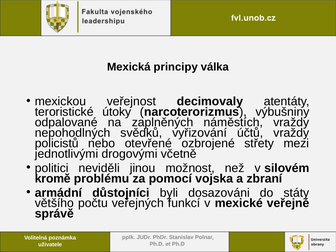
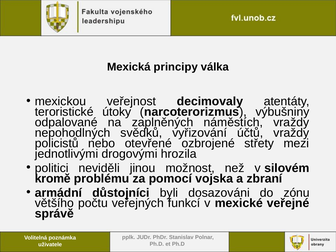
včetně: včetně -> hrozila (179, 154)
státy: státy -> zónu (297, 193)
